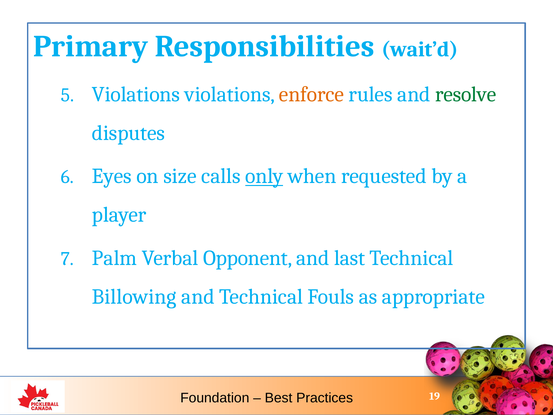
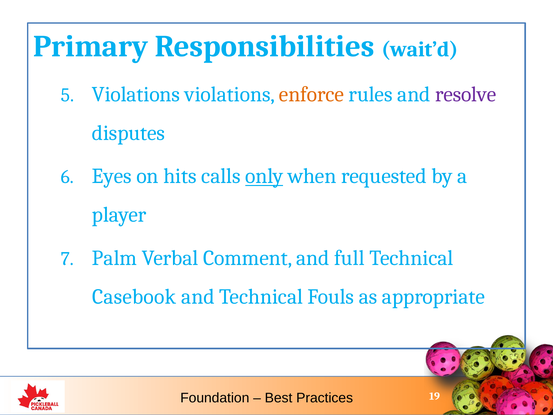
resolve colour: green -> purple (466, 94)
size: size -> hits (180, 176)
Opponent: Opponent -> Comment (248, 258)
last: last -> full (349, 258)
Billowing: Billowing -> Casebook (134, 297)
